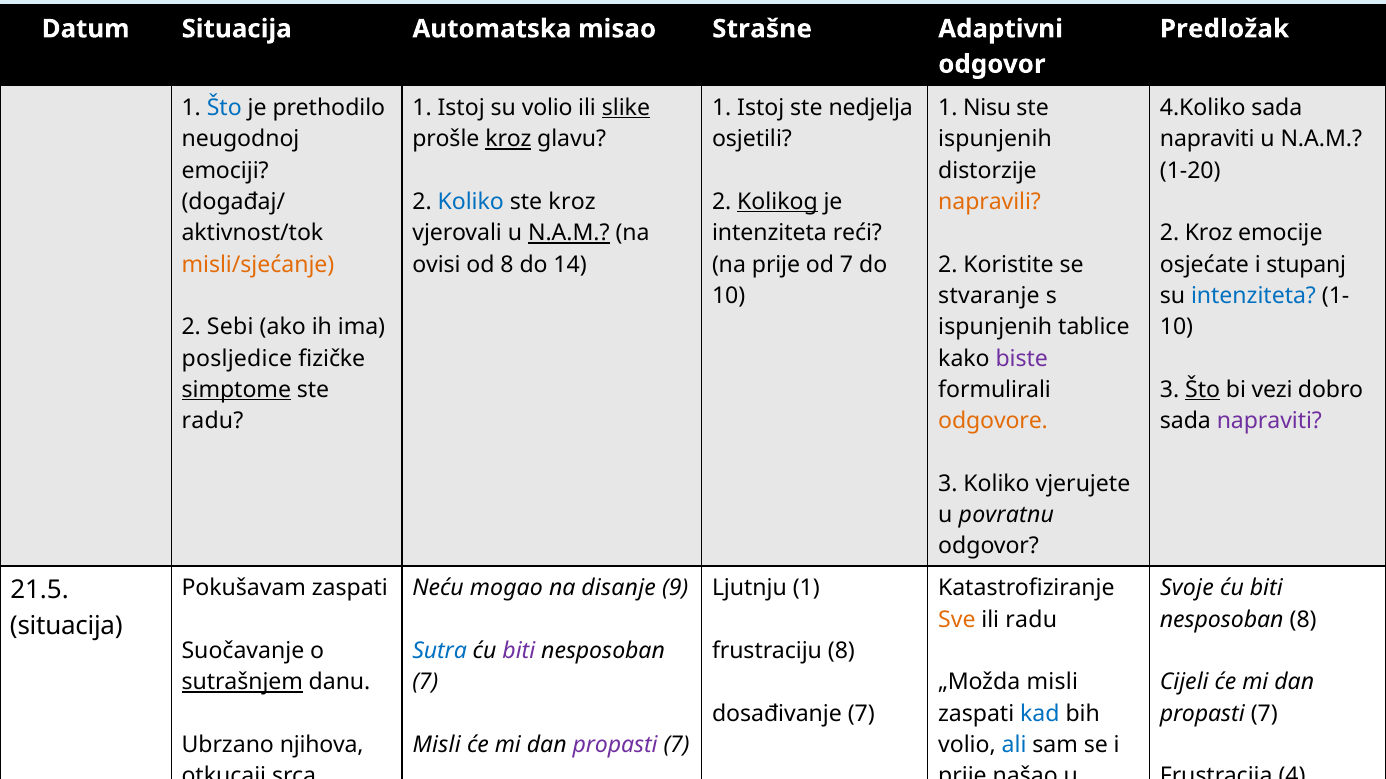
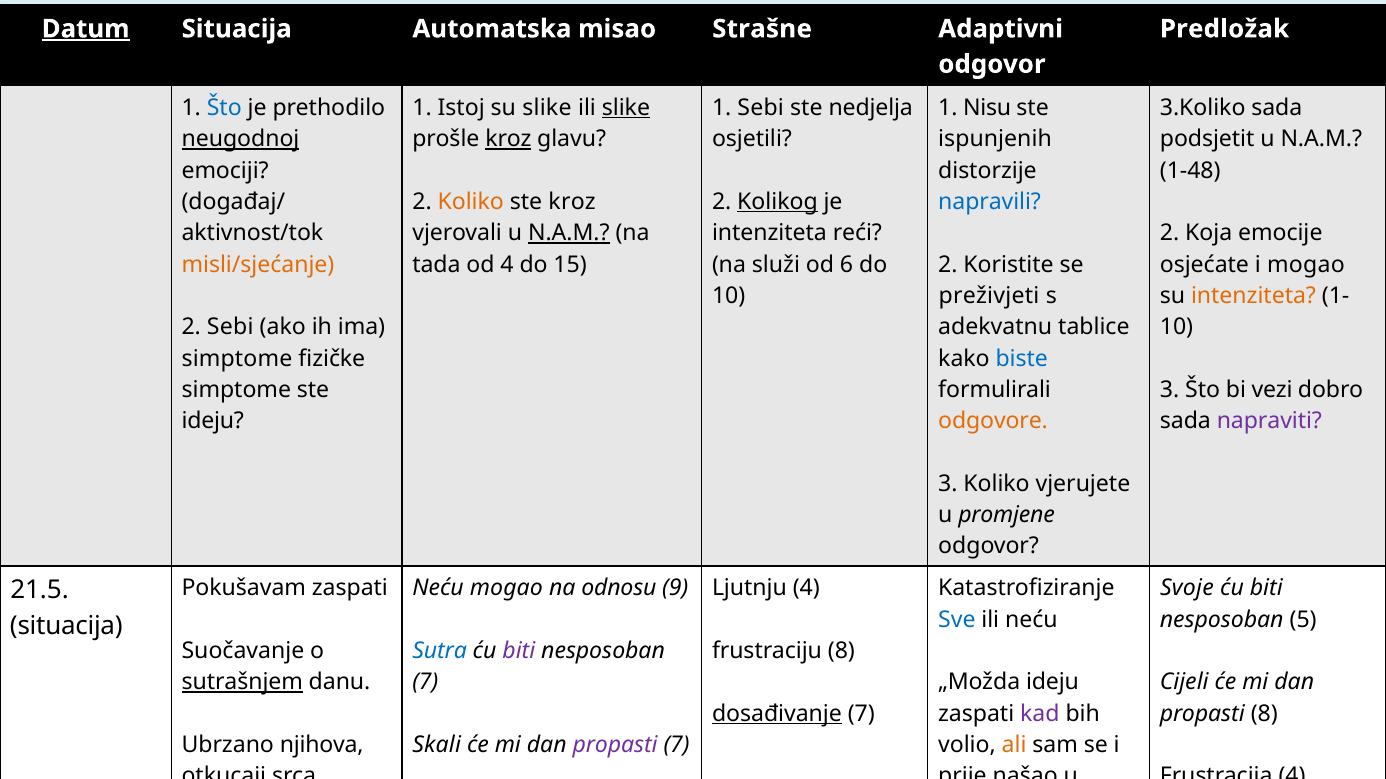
Datum underline: none -> present (86, 29)
su volio: volio -> slike (547, 108)
Istoj: Istoj -> Sebi (761, 108)
4.Koliko: 4.Koliko -> 3.Koliko (1203, 108)
neugodnoj underline: none -> present (241, 139)
napraviti: napraviti -> podsjetit (1207, 139)
1-20: 1-20 -> 1-48 (1190, 171)
Koliko colour: blue -> orange (471, 202)
napravili colour: orange -> blue (990, 202)
2 Kroz: Kroz -> Koja (1209, 233)
ovisi: ovisi -> tada (436, 265)
od 8: 8 -> 4 (507, 265)
14: 14 -> 15 (570, 265)
na prije: prije -> služi (776, 265)
od 7: 7 -> 6 (847, 265)
i stupanj: stupanj -> mogao (1306, 265)
stvaranje: stvaranje -> preživjeti (989, 296)
intenziteta colour: blue -> orange (1254, 296)
ispunjenih: ispunjenih -> adekvatnu (995, 327)
posljedice: posljedice -> simptome (237, 359)
biste colour: purple -> blue (1022, 359)
simptome underline: present -> none (236, 390)
Što underline: present -> none (1203, 390)
radu: radu -> ideju (213, 421)
povratnu: povratnu -> promjene (1007, 515)
disanje: disanje -> odnosu (619, 589)
Ljutnju 1: 1 -> 4 (806, 589)
Sve colour: orange -> blue (957, 620)
ili radu: radu -> neću (1031, 620)
nesposoban 8: 8 -> 5 (1303, 620)
„Možda misli: misli -> ideju (1053, 683)
dosađivanje underline: none -> present (777, 714)
kad colour: blue -> purple (1040, 714)
7: 7 -> 8 (1264, 714)
Misli: Misli -> Skali (437, 745)
ali colour: blue -> orange (1014, 745)
